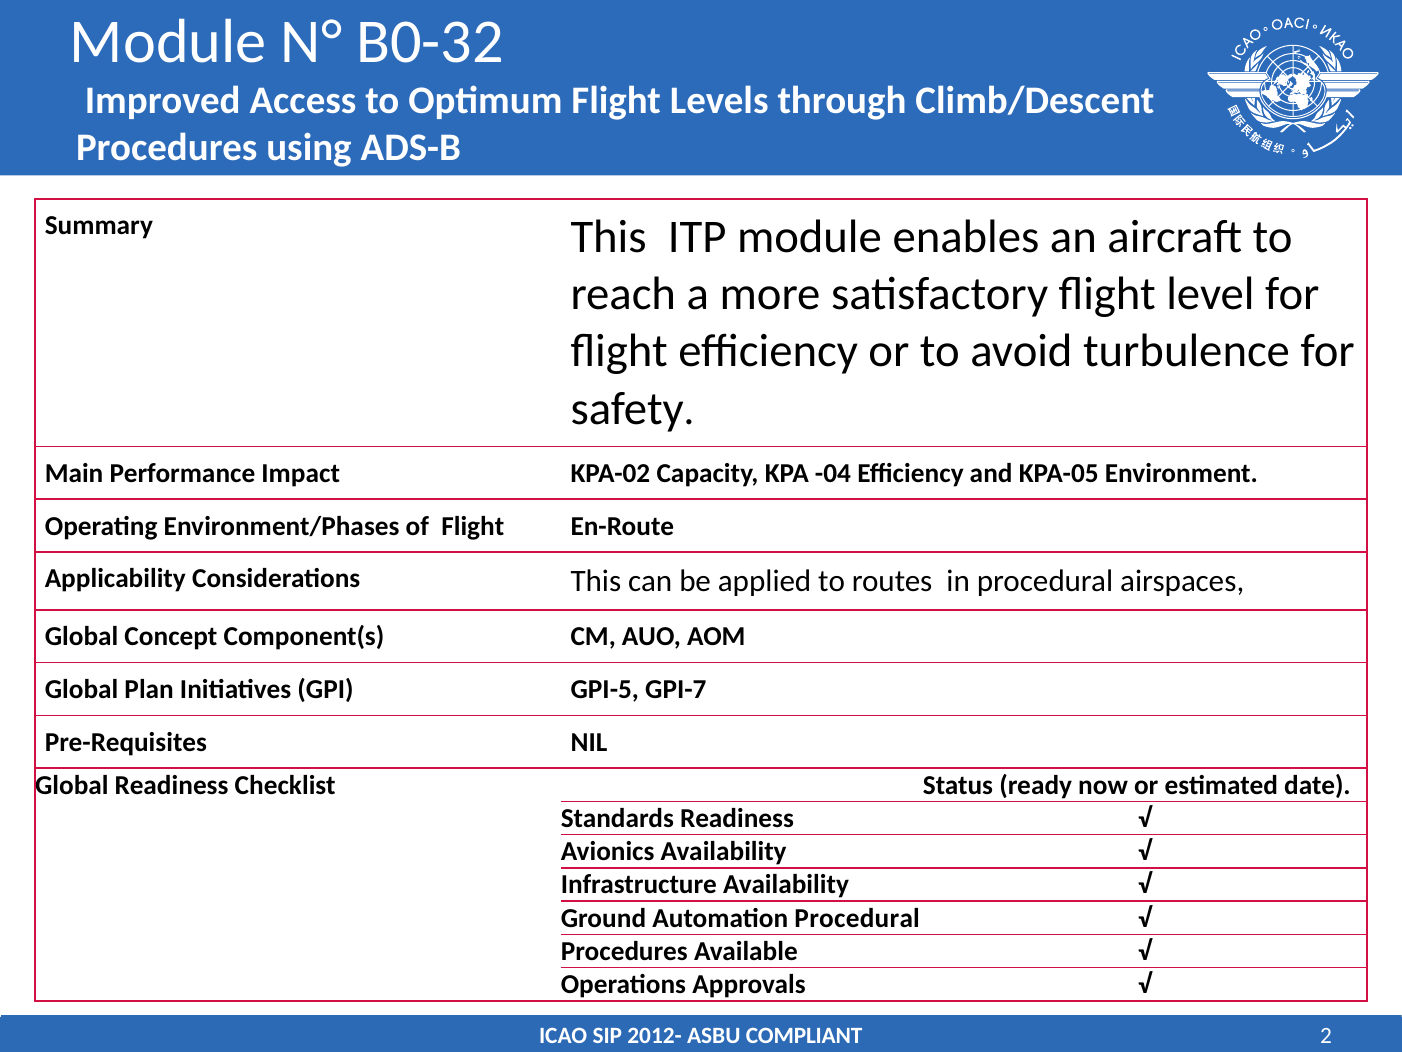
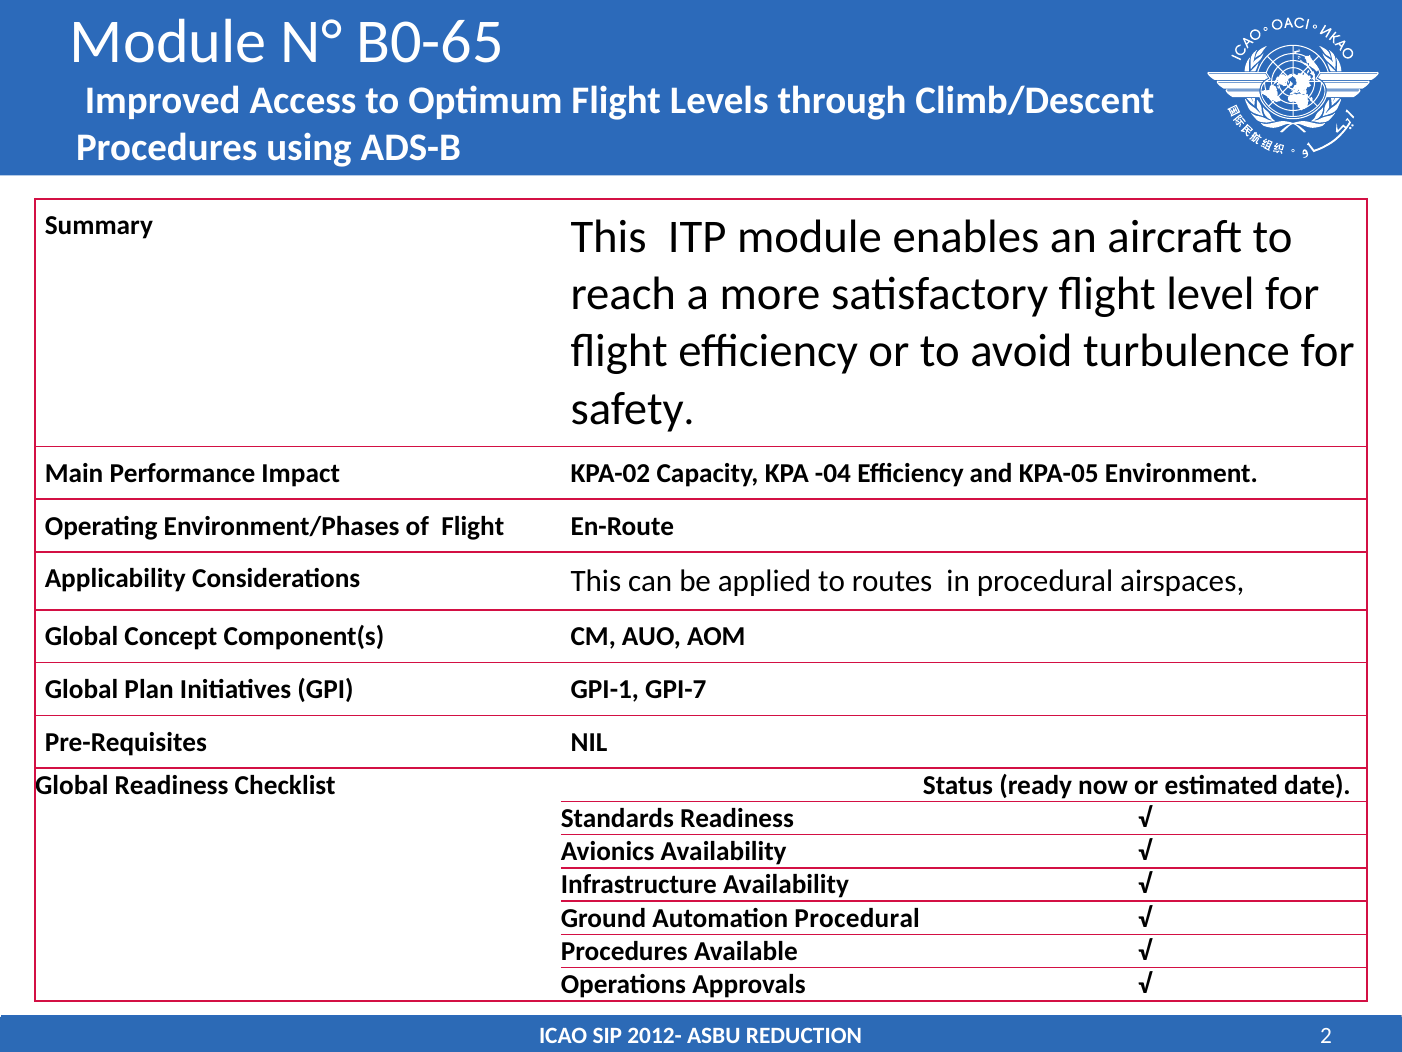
B0-32: B0-32 -> B0-65 (430, 42)
GPI-5: GPI-5 -> GPI-1 (605, 689)
COMPLIANT: COMPLIANT -> REDUCTION (804, 1036)
